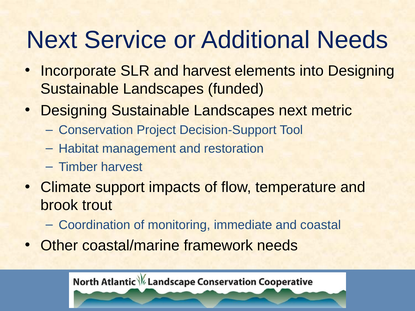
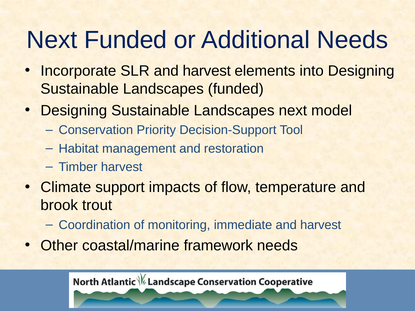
Next Service: Service -> Funded (126, 40)
metric: metric -> model (332, 111)
Project: Project -> Priority (156, 130)
coastal: coastal -> harvest (321, 225)
